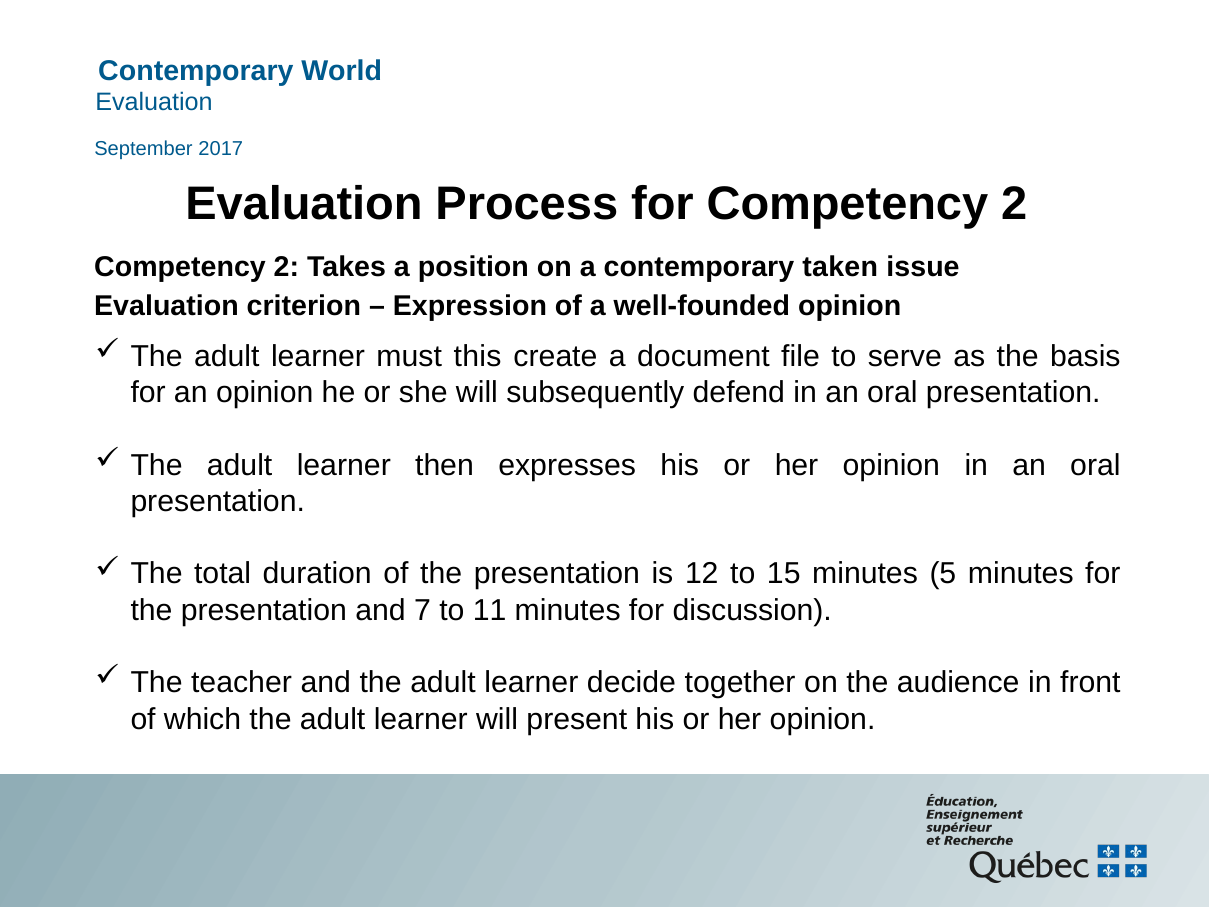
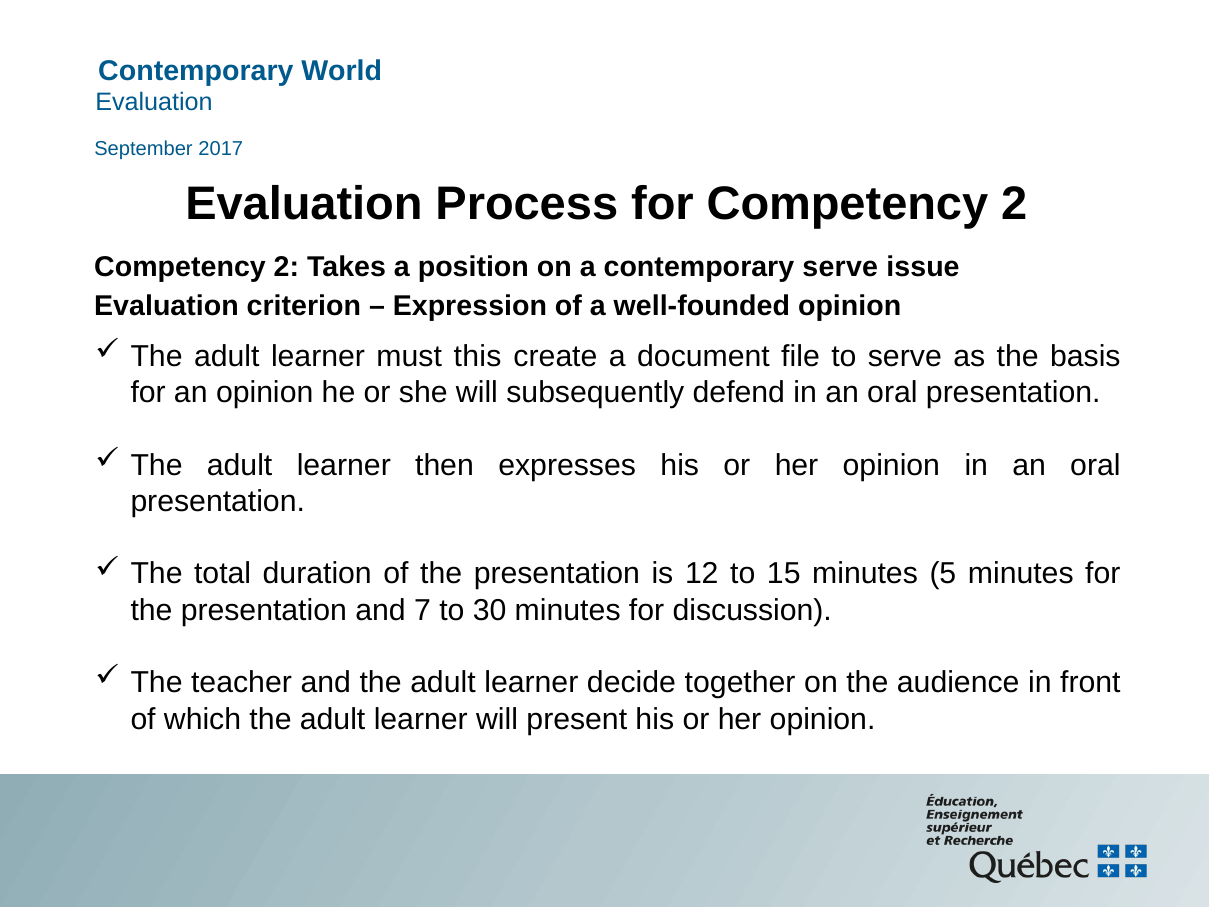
contemporary taken: taken -> serve (840, 267)
11: 11 -> 30 (490, 610)
